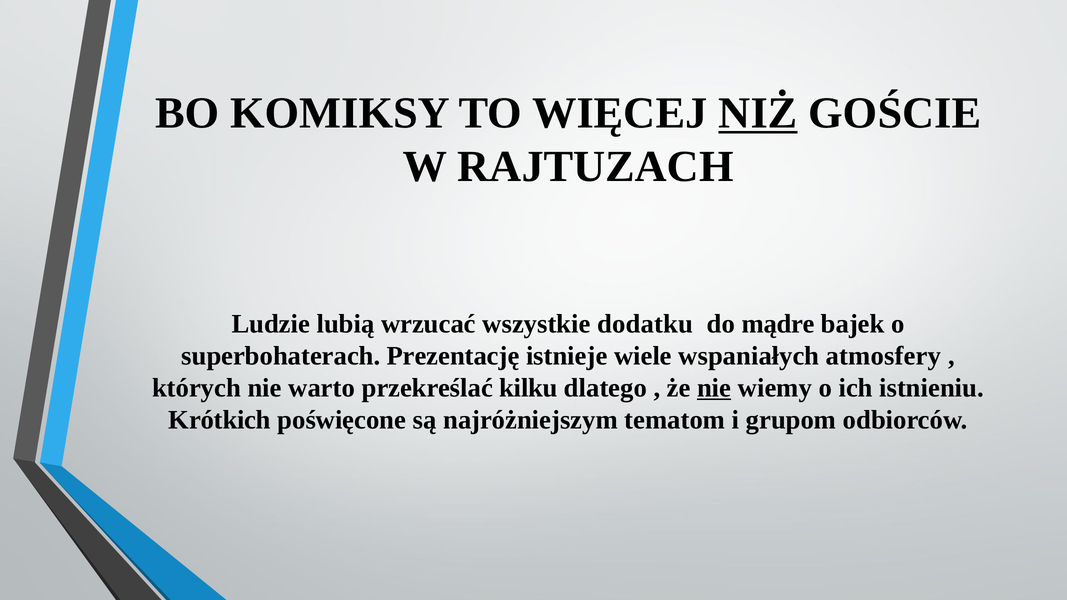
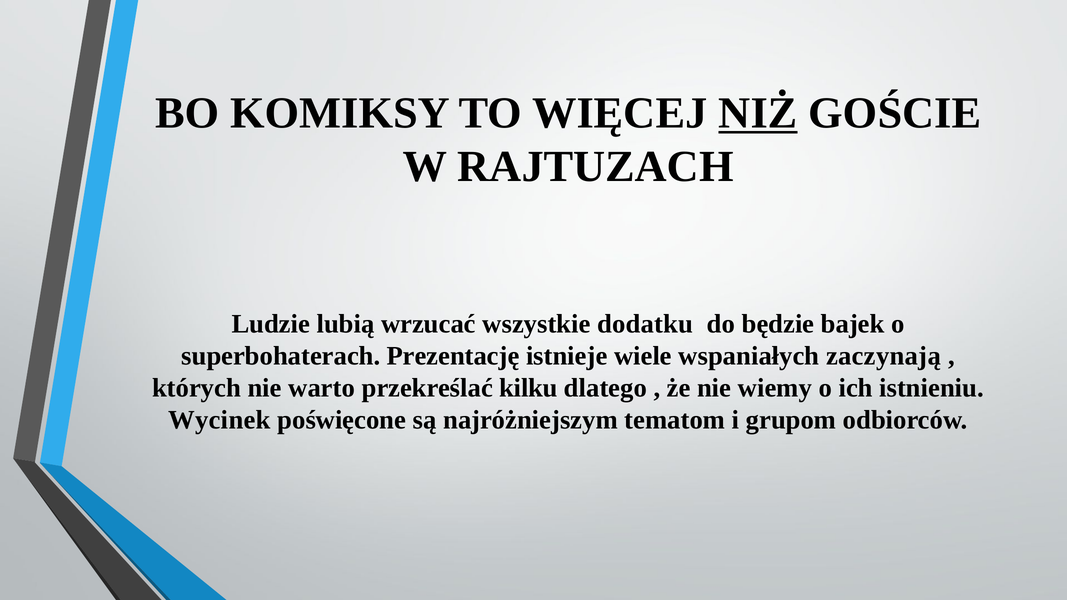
mądre: mądre -> będzie (778, 324)
atmosfery: atmosfery -> zaczynają (884, 356)
nie underline: present -> none (714, 388)
Krótkich: Krótkich -> Wycinek (219, 420)
